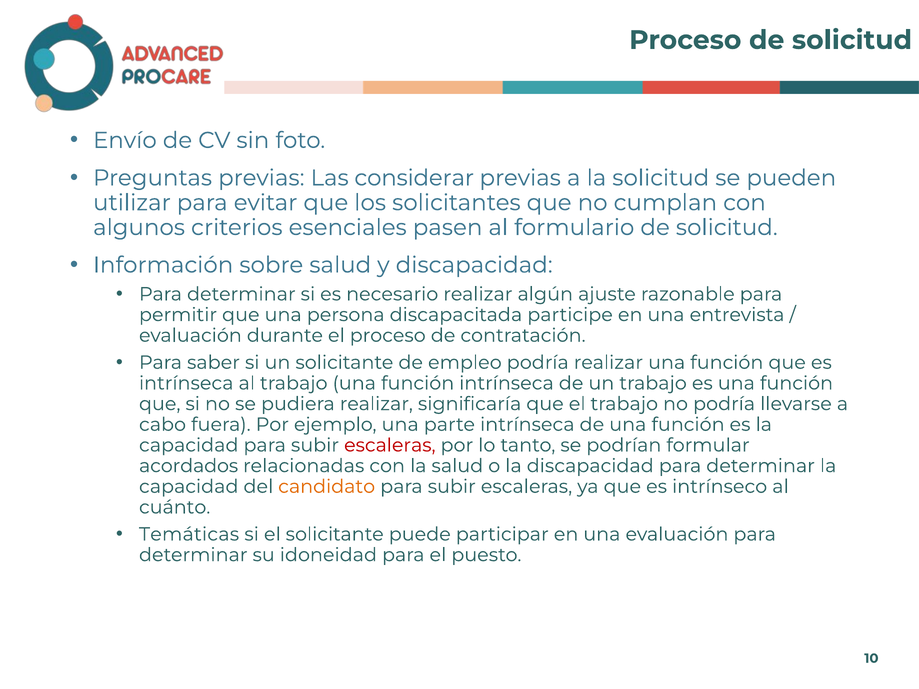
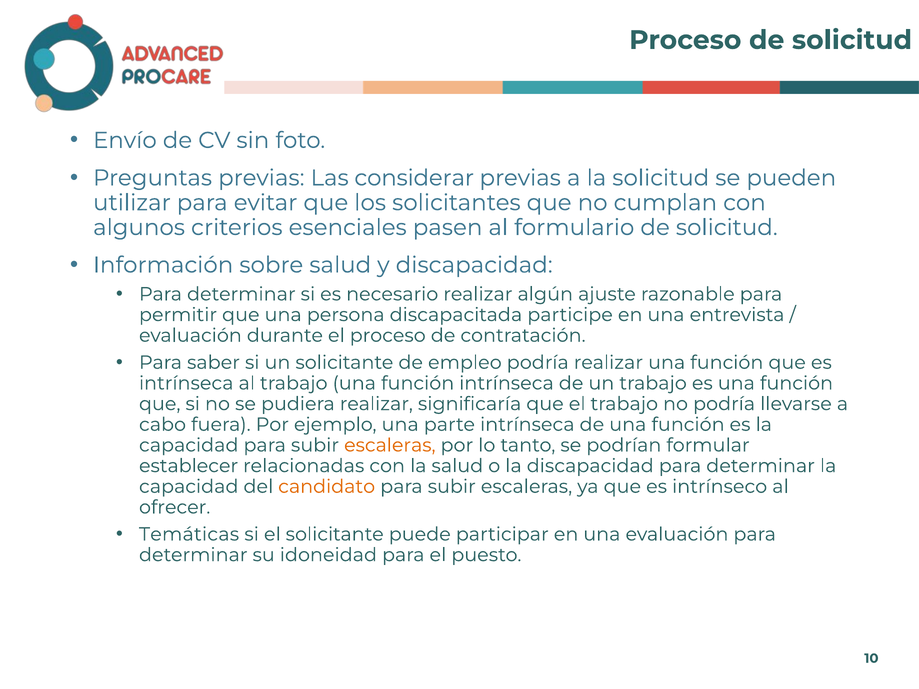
escaleras colour: red -> orange (390, 445)
acordados: acordados -> establecer (189, 466)
cuánto: cuánto -> ofrecer (175, 507)
